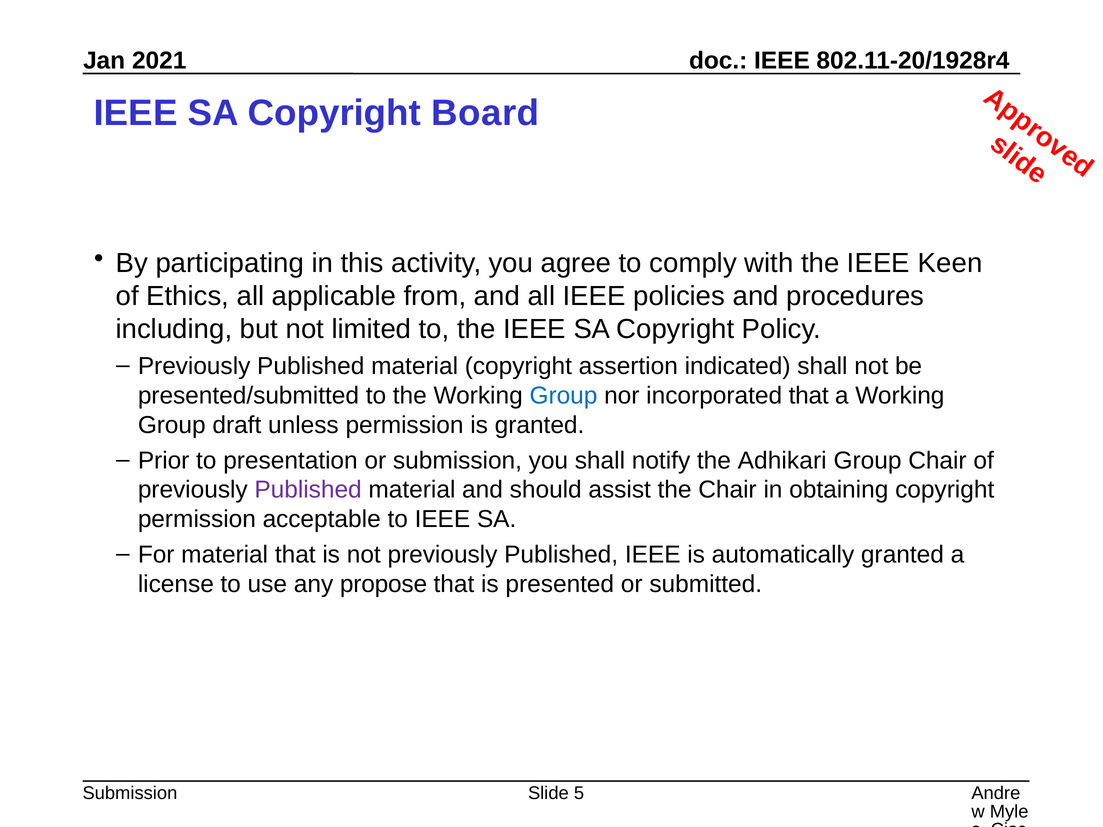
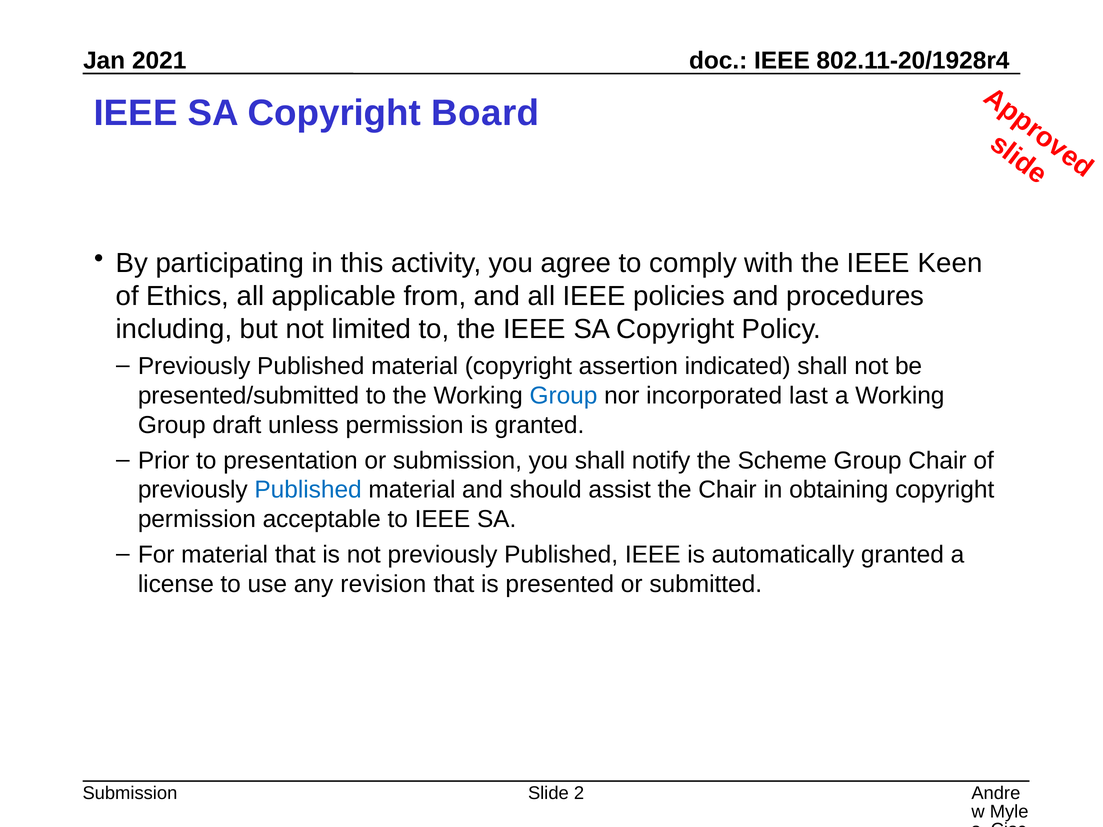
incorporated that: that -> last (808, 396)
Adhikari: Adhikari -> Scheme (782, 461)
Published colour: purple -> blue (308, 490)
propose: propose -> revision (383, 584)
5: 5 -> 2 (579, 793)
